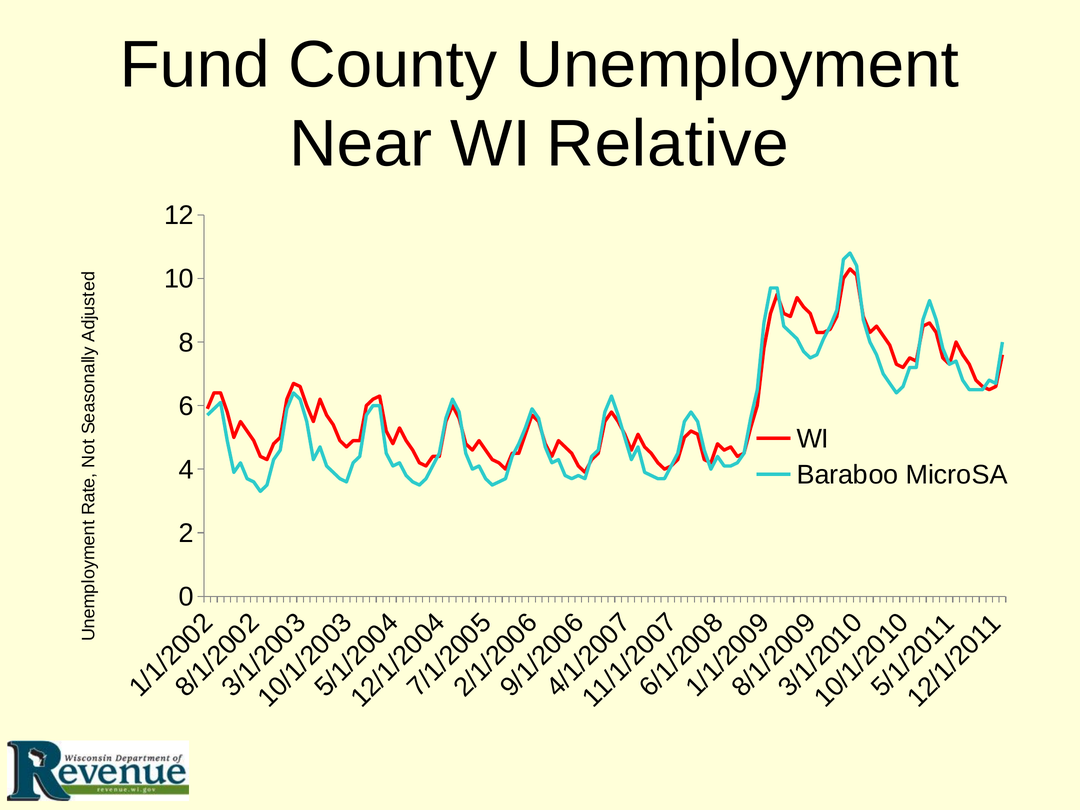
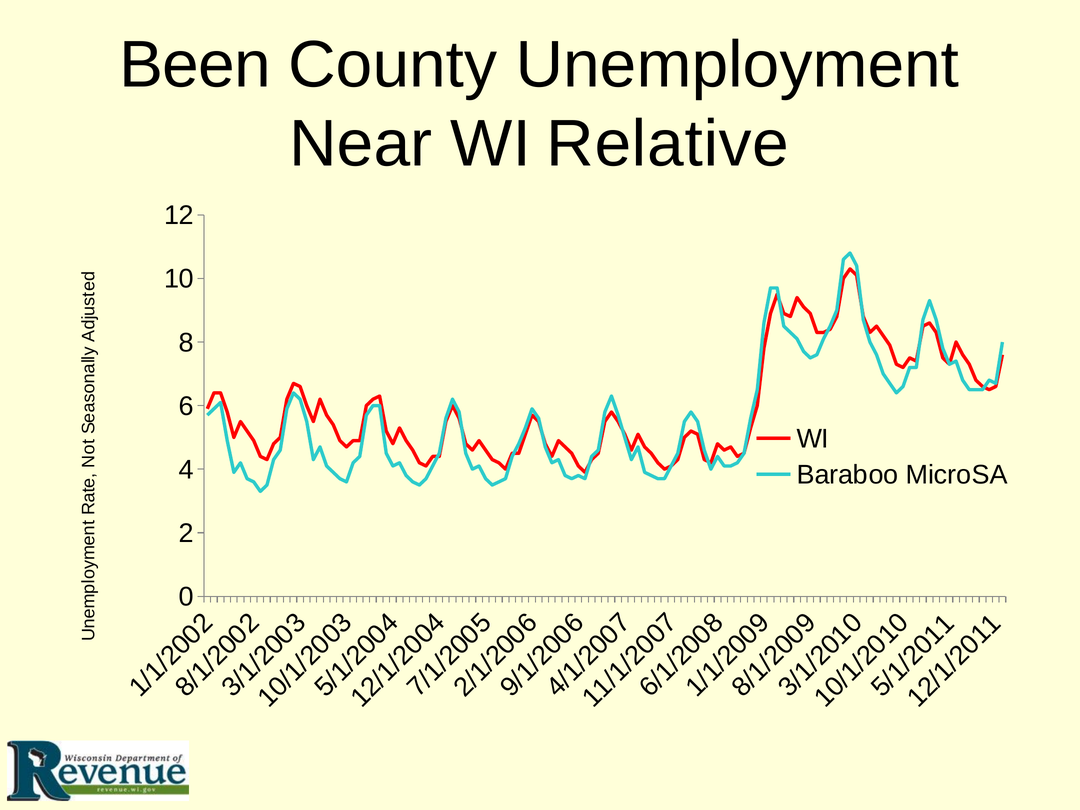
Fund: Fund -> Been (195, 65)
